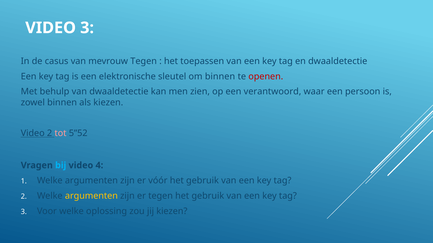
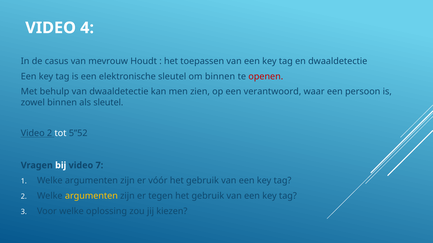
VIDEO 3: 3 -> 4 (87, 28)
mevrouw Tegen: Tegen -> Houdt (144, 61)
als kiezen: kiezen -> sleutel (108, 103)
tot colour: pink -> white (60, 133)
bij colour: light blue -> white (61, 166)
4: 4 -> 7 (99, 166)
